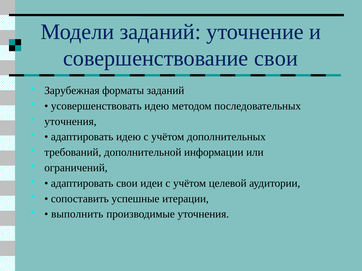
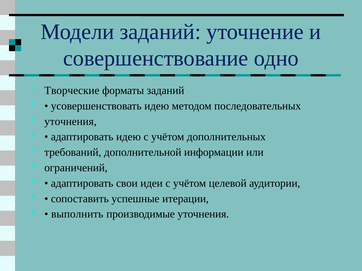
совершенствование свои: свои -> одно (276, 59)
Зарубежная: Зарубежная -> Творческие (72, 91)
